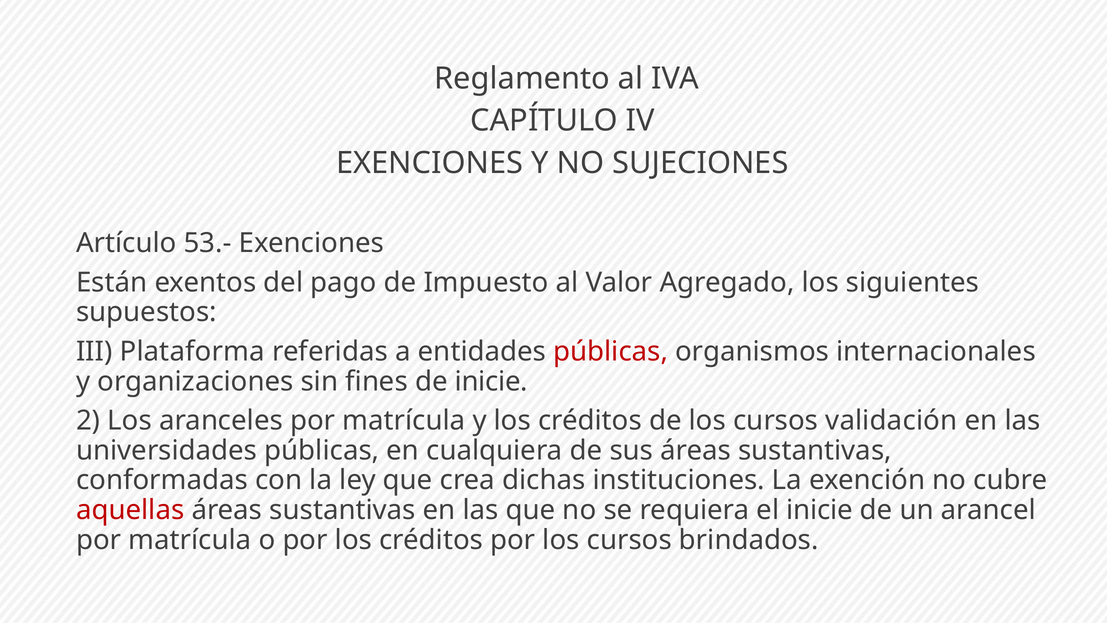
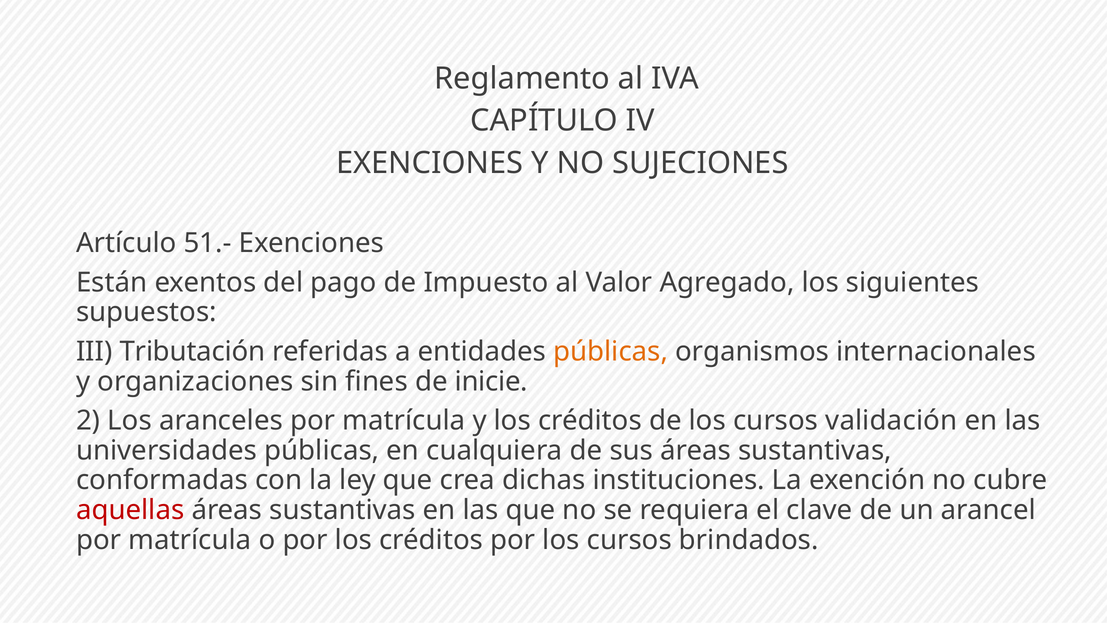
53.-: 53.- -> 51.- (208, 243)
Plataforma: Plataforma -> Tributación (192, 351)
públicas colour: red -> orange (611, 351)
el inicie: inicie -> clave (819, 510)
